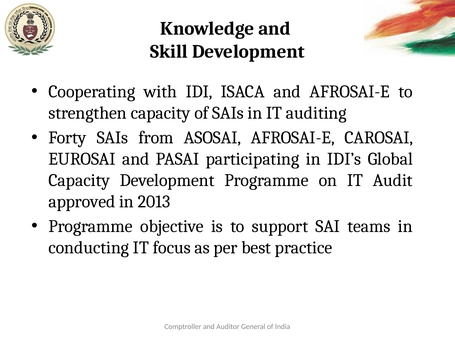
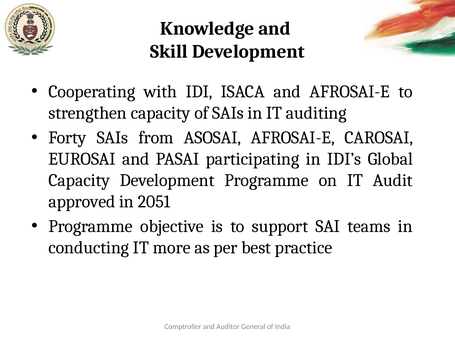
2013: 2013 -> 2051 (154, 201)
focus: focus -> more (172, 247)
